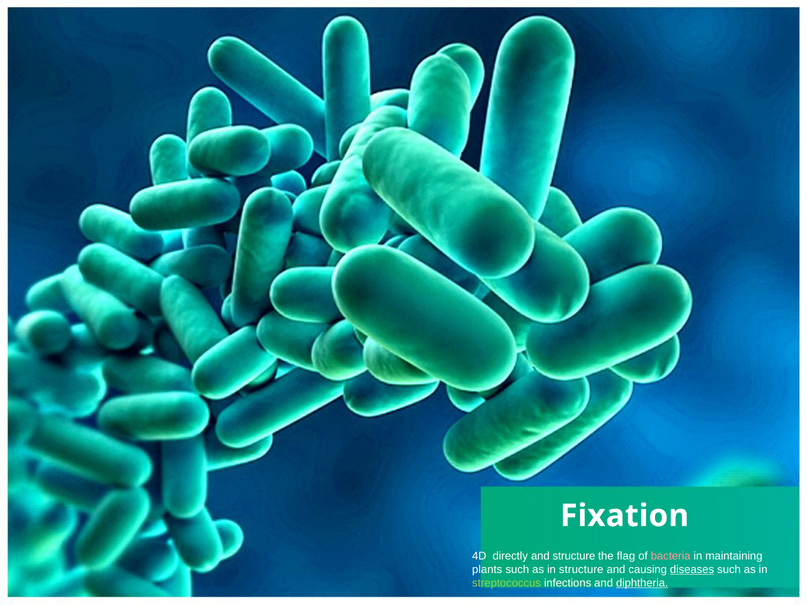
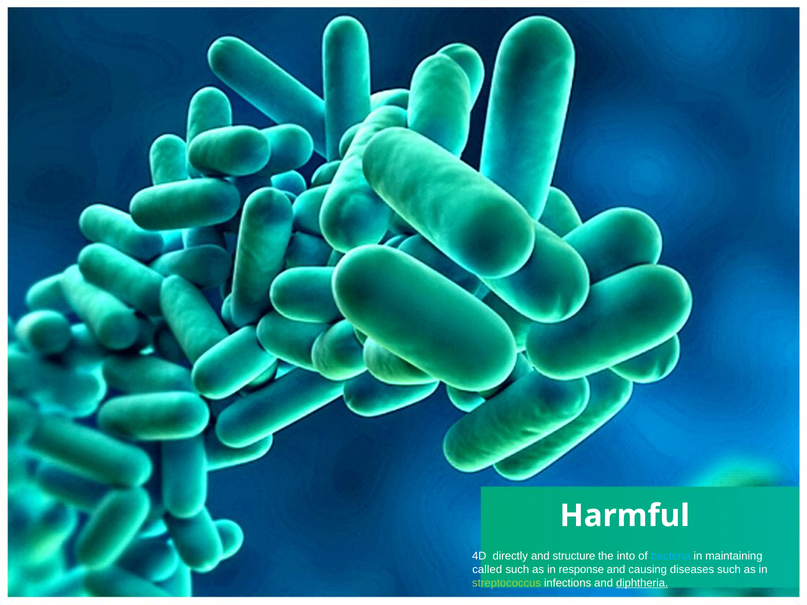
Fixation: Fixation -> Harmful (625, 516)
flag: flag -> into (626, 556)
bacteria colour: pink -> light blue (671, 556)
plants: plants -> called (487, 570)
in structure: structure -> response (581, 570)
diseases underline: present -> none (692, 570)
